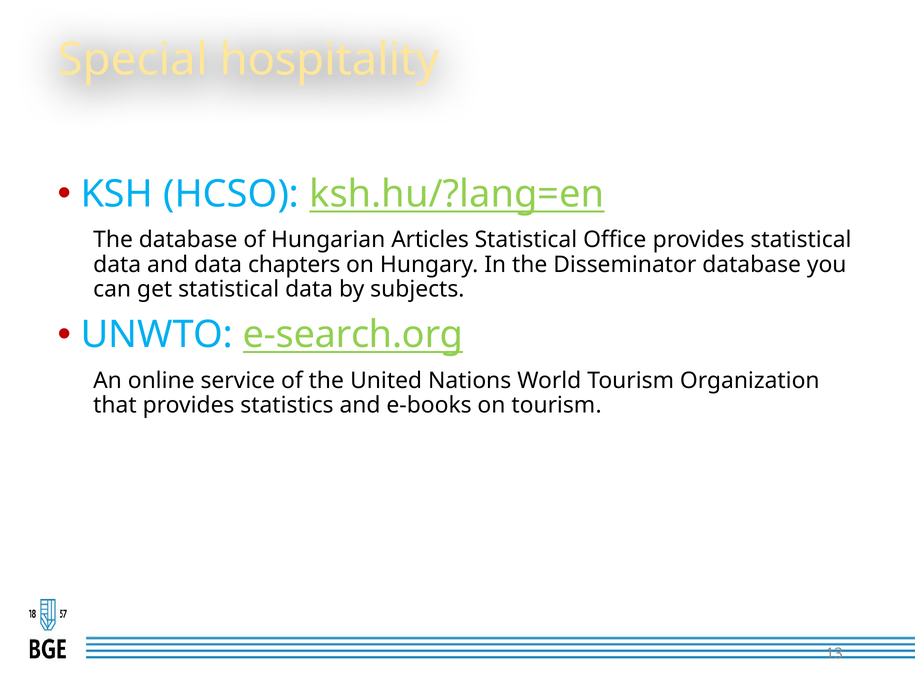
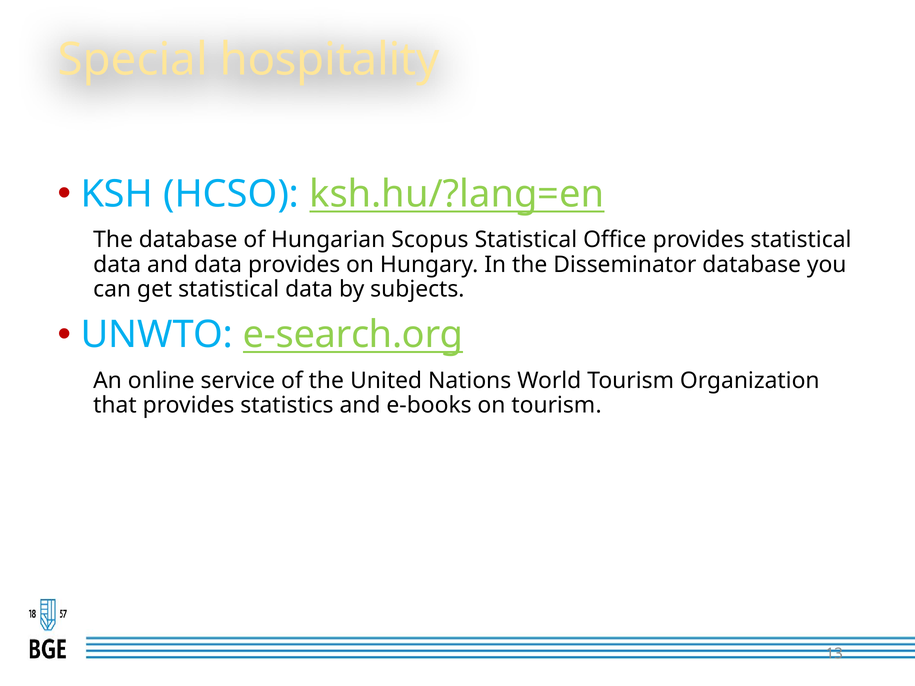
Articles: Articles -> Scopus (430, 240)
data chapters: chapters -> provides (294, 265)
